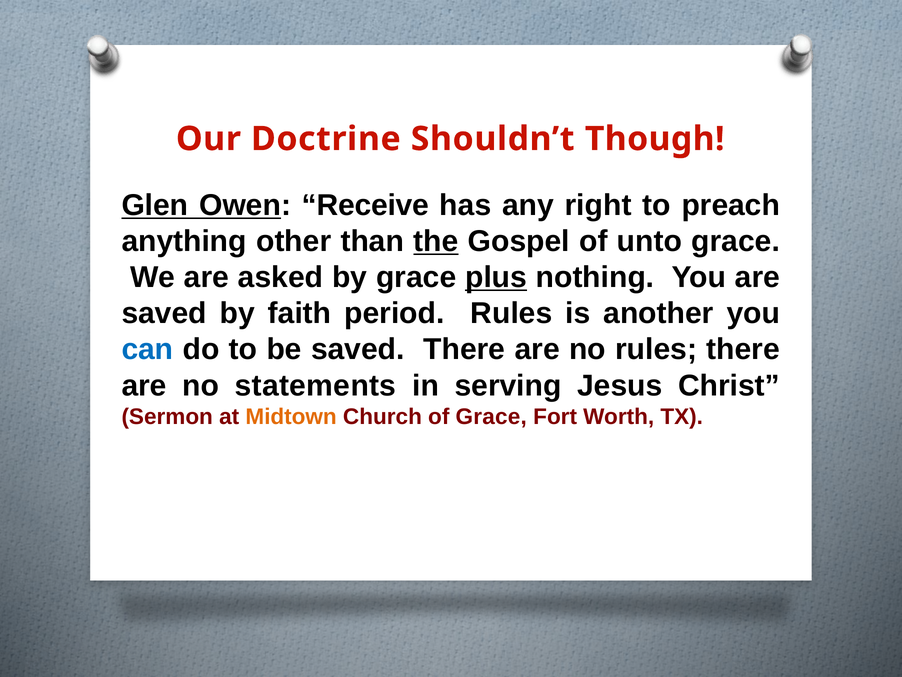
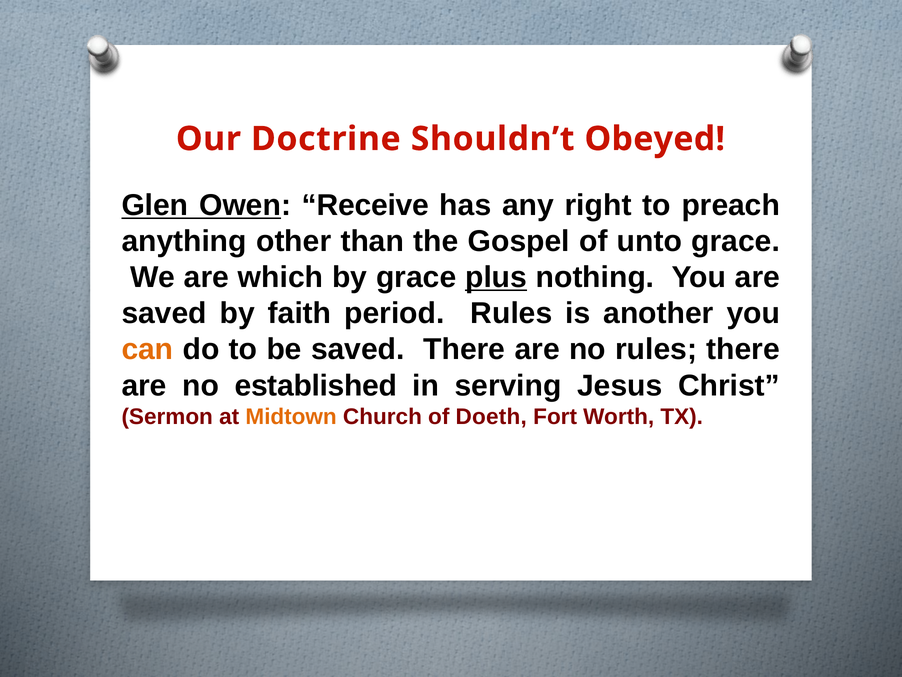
Though: Though -> Obeyed (655, 139)
the underline: present -> none (436, 241)
asked: asked -> which (281, 277)
can colour: blue -> orange (147, 349)
statements: statements -> established (316, 385)
of Grace: Grace -> Doeth (491, 416)
